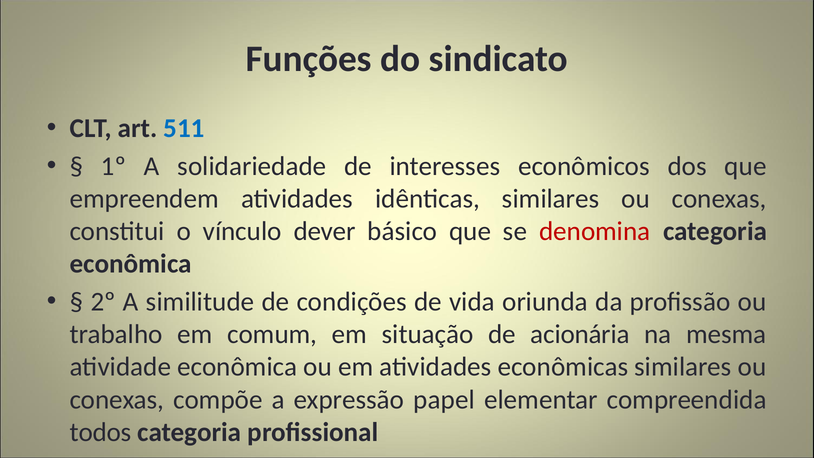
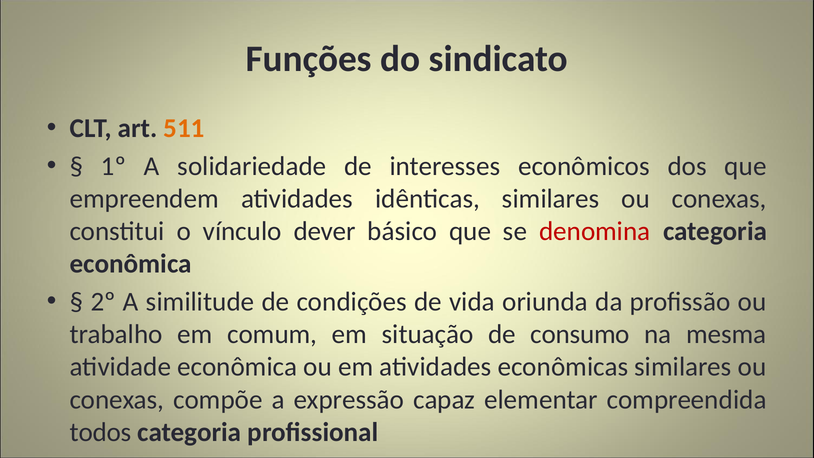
511 colour: blue -> orange (184, 128)
acionária: acionária -> consumo (580, 334)
papel: papel -> capaz (444, 399)
